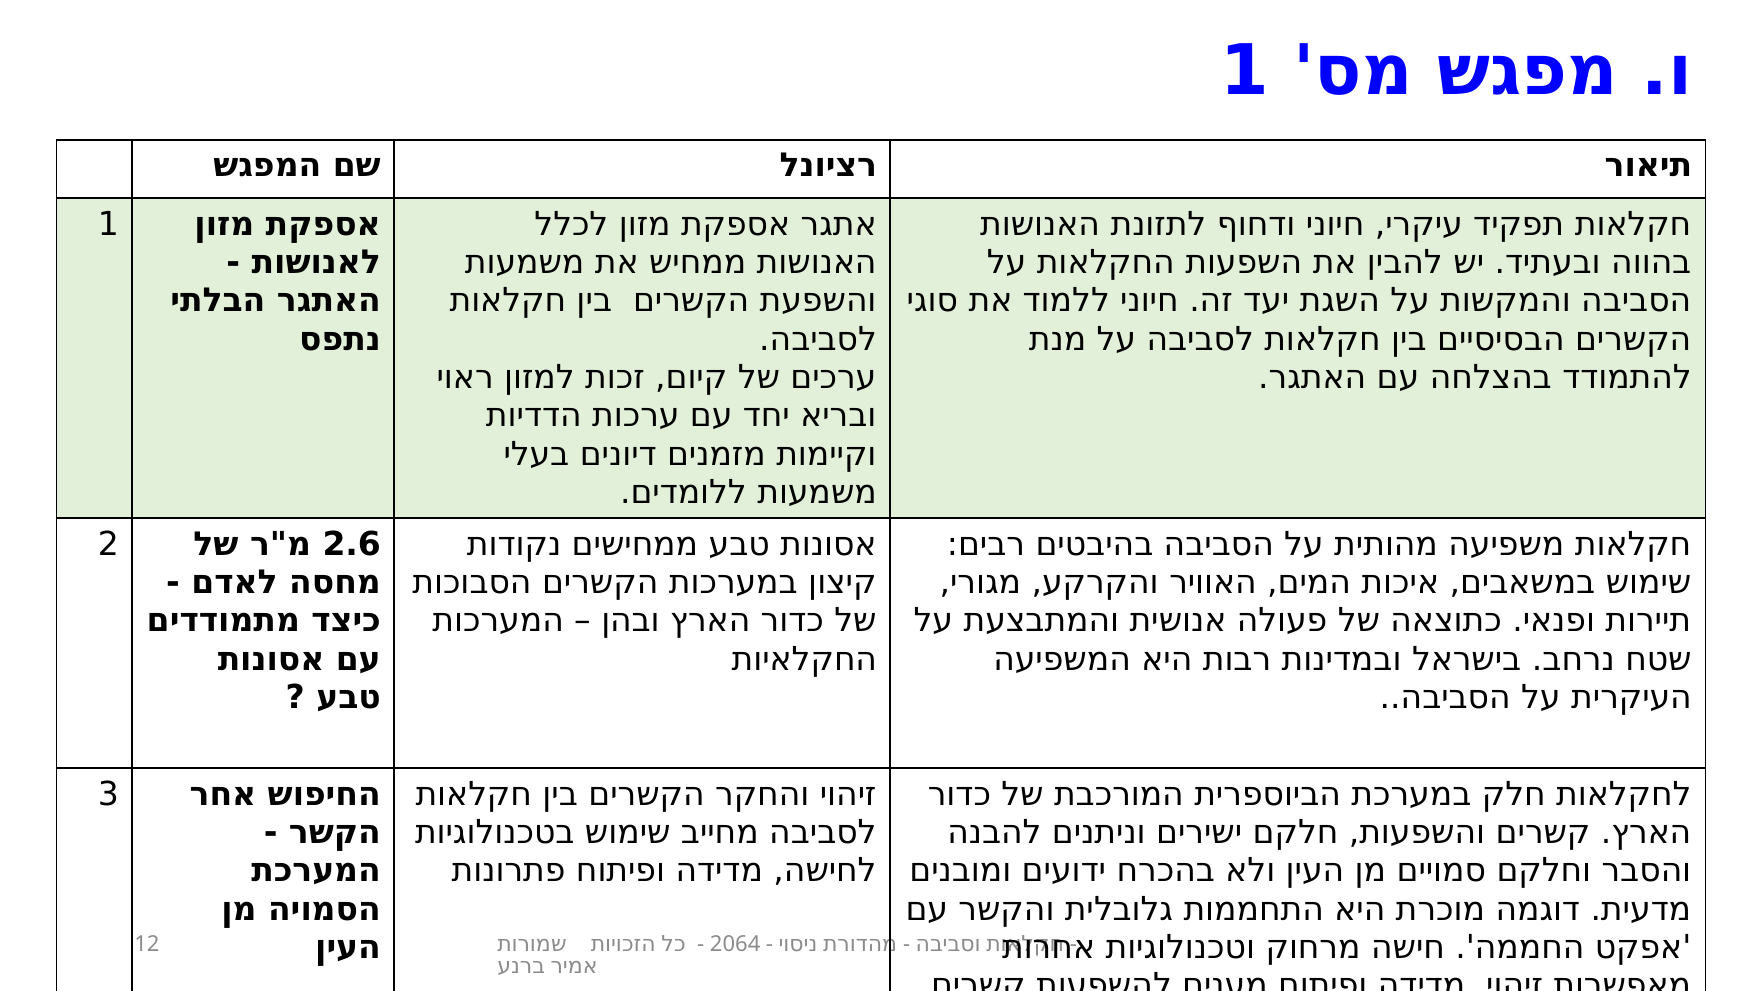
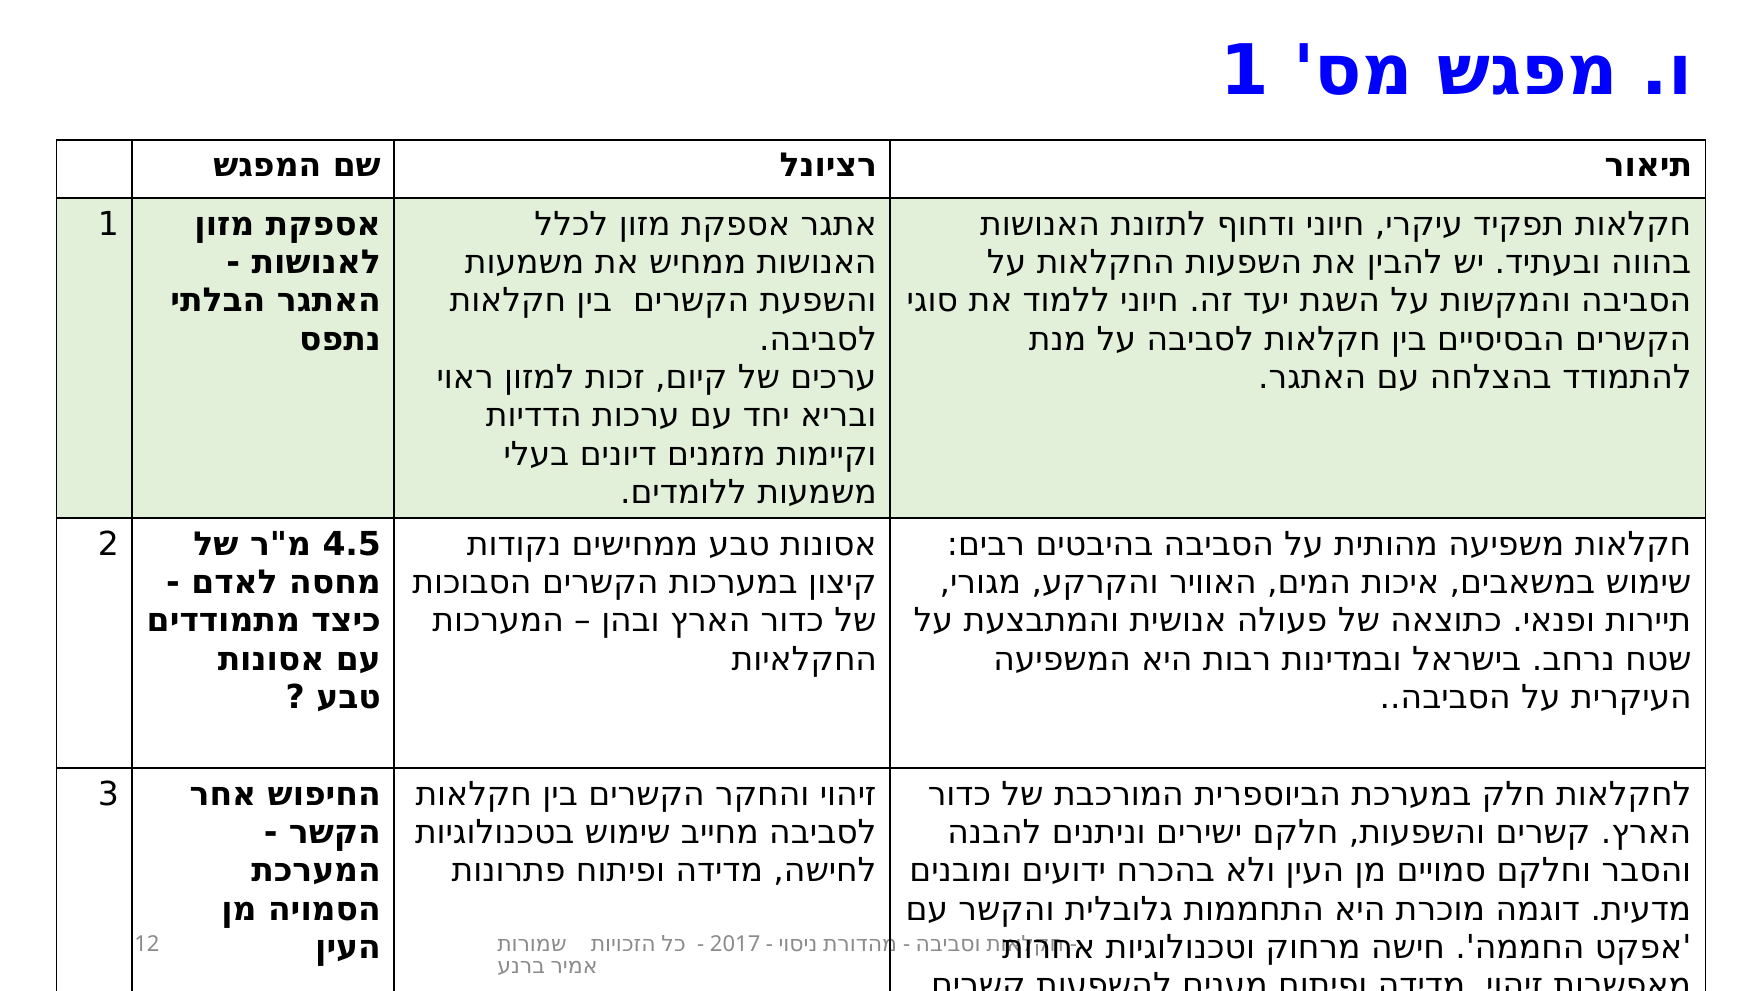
2.6: 2.6 -> 4.5 (352, 544)
2064: 2064 -> 2017 (735, 945)
